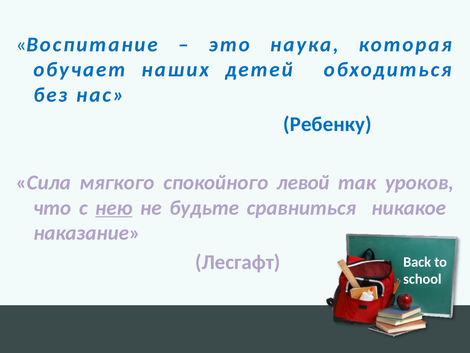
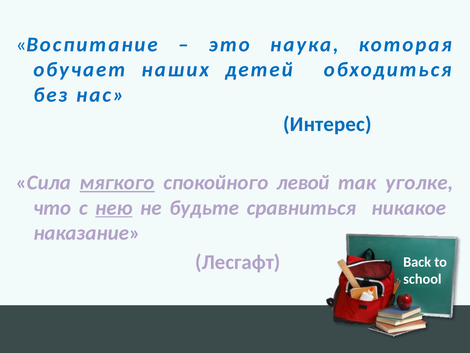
Ребенку: Ребенку -> Интерес (327, 124)
мягкого underline: none -> present (117, 182)
уроков: уроков -> уголке (419, 182)
